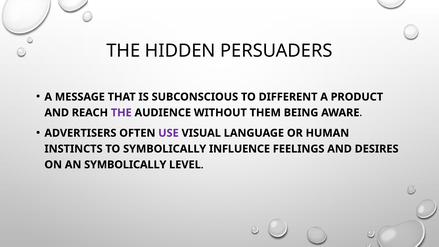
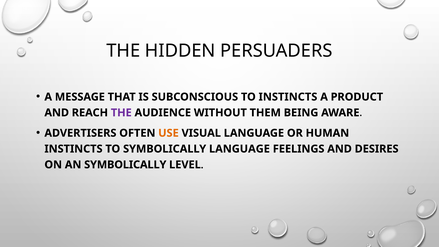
TO DIFFERENT: DIFFERENT -> INSTINCTS (288, 97)
USE colour: purple -> orange (168, 133)
SYMBOLICALLY INFLUENCE: INFLUENCE -> LANGUAGE (239, 149)
